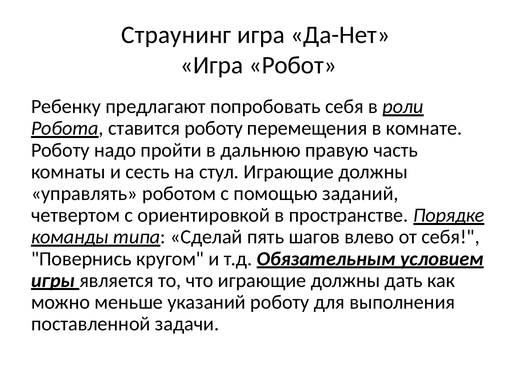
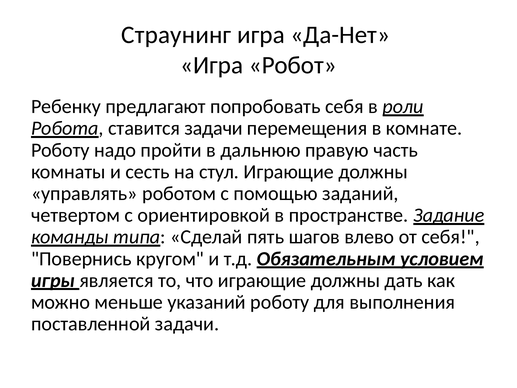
ставится роботу: роботу -> задачи (214, 128)
Порядке: Порядке -> Задание (449, 215)
